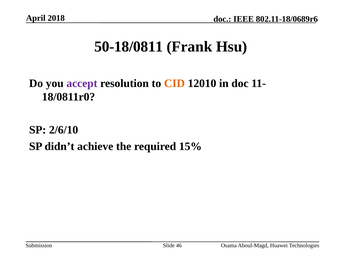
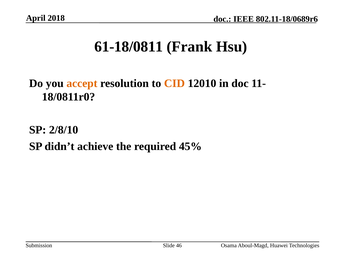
50-18/0811: 50-18/0811 -> 61-18/0811 (129, 47)
accept colour: purple -> orange (82, 83)
2/6/10: 2/6/10 -> 2/8/10 (64, 130)
15%: 15% -> 45% (190, 147)
